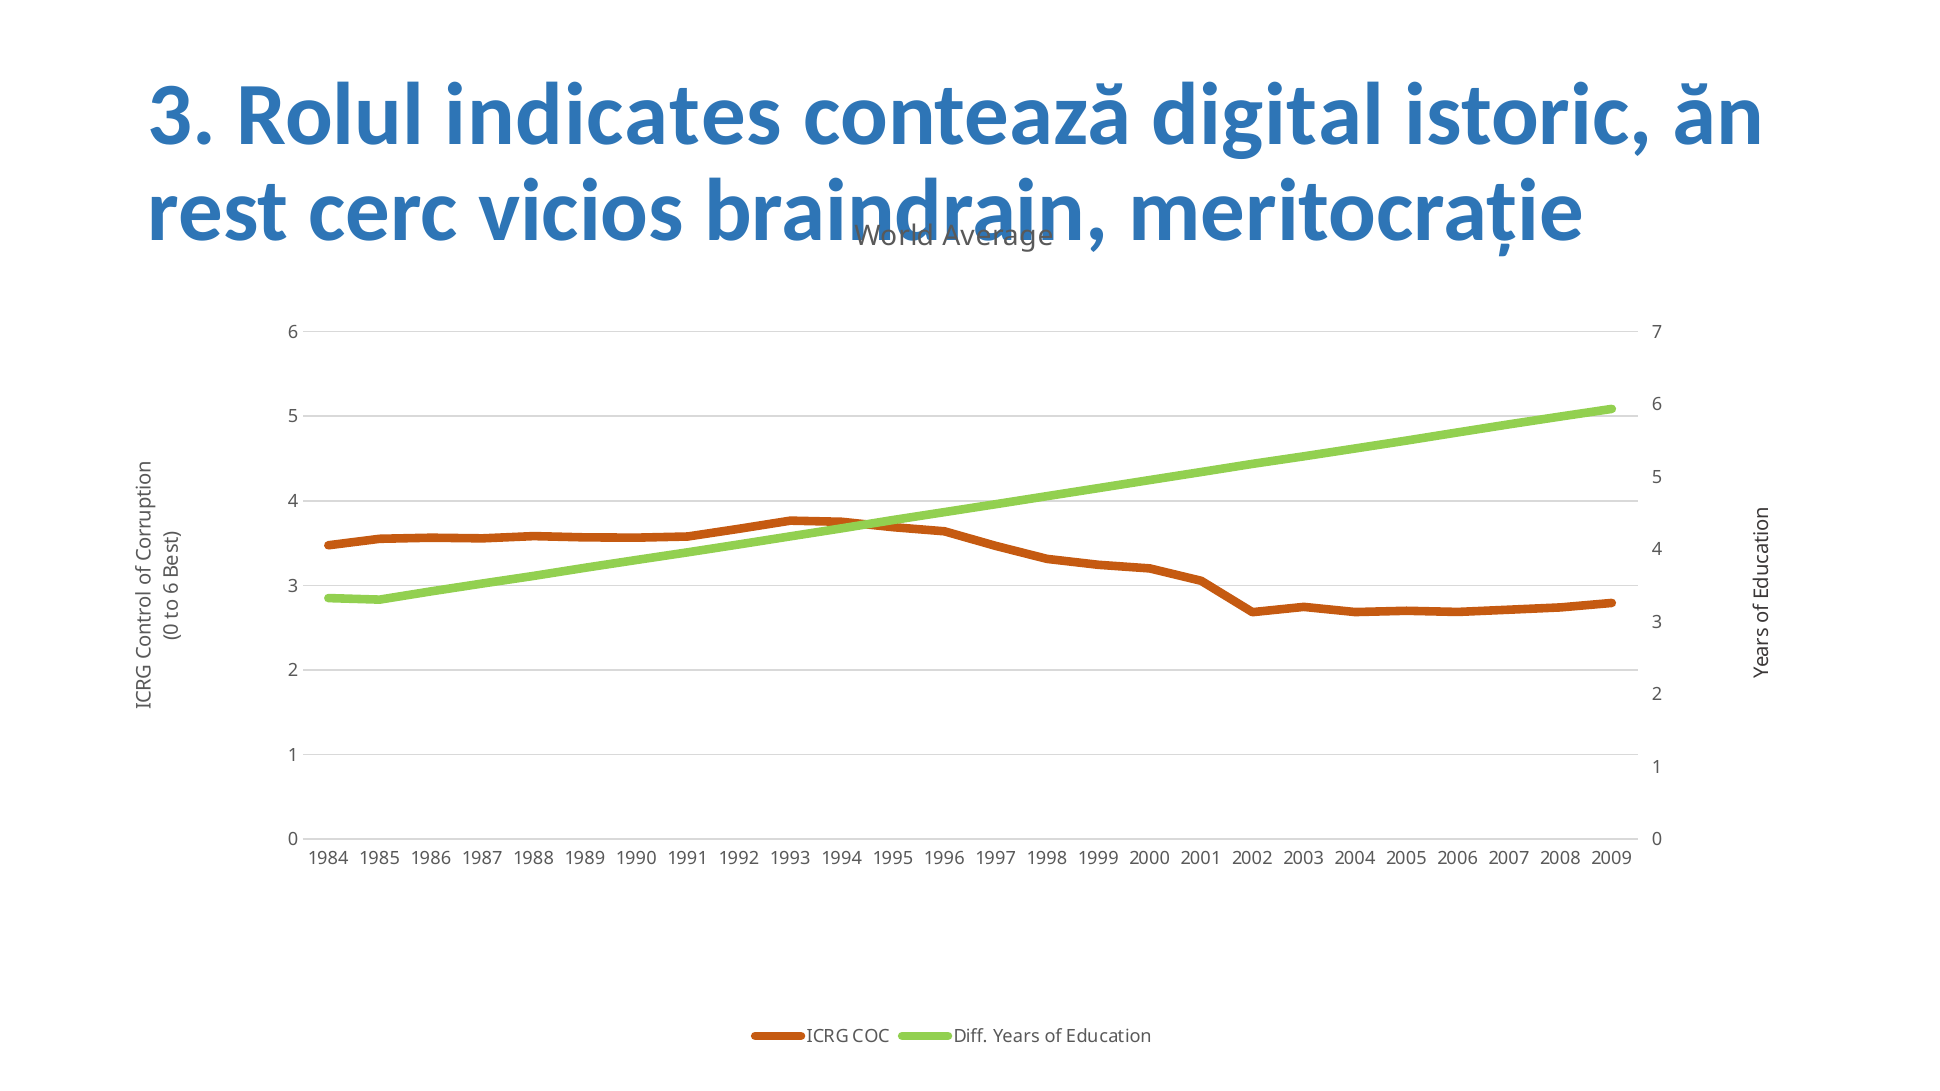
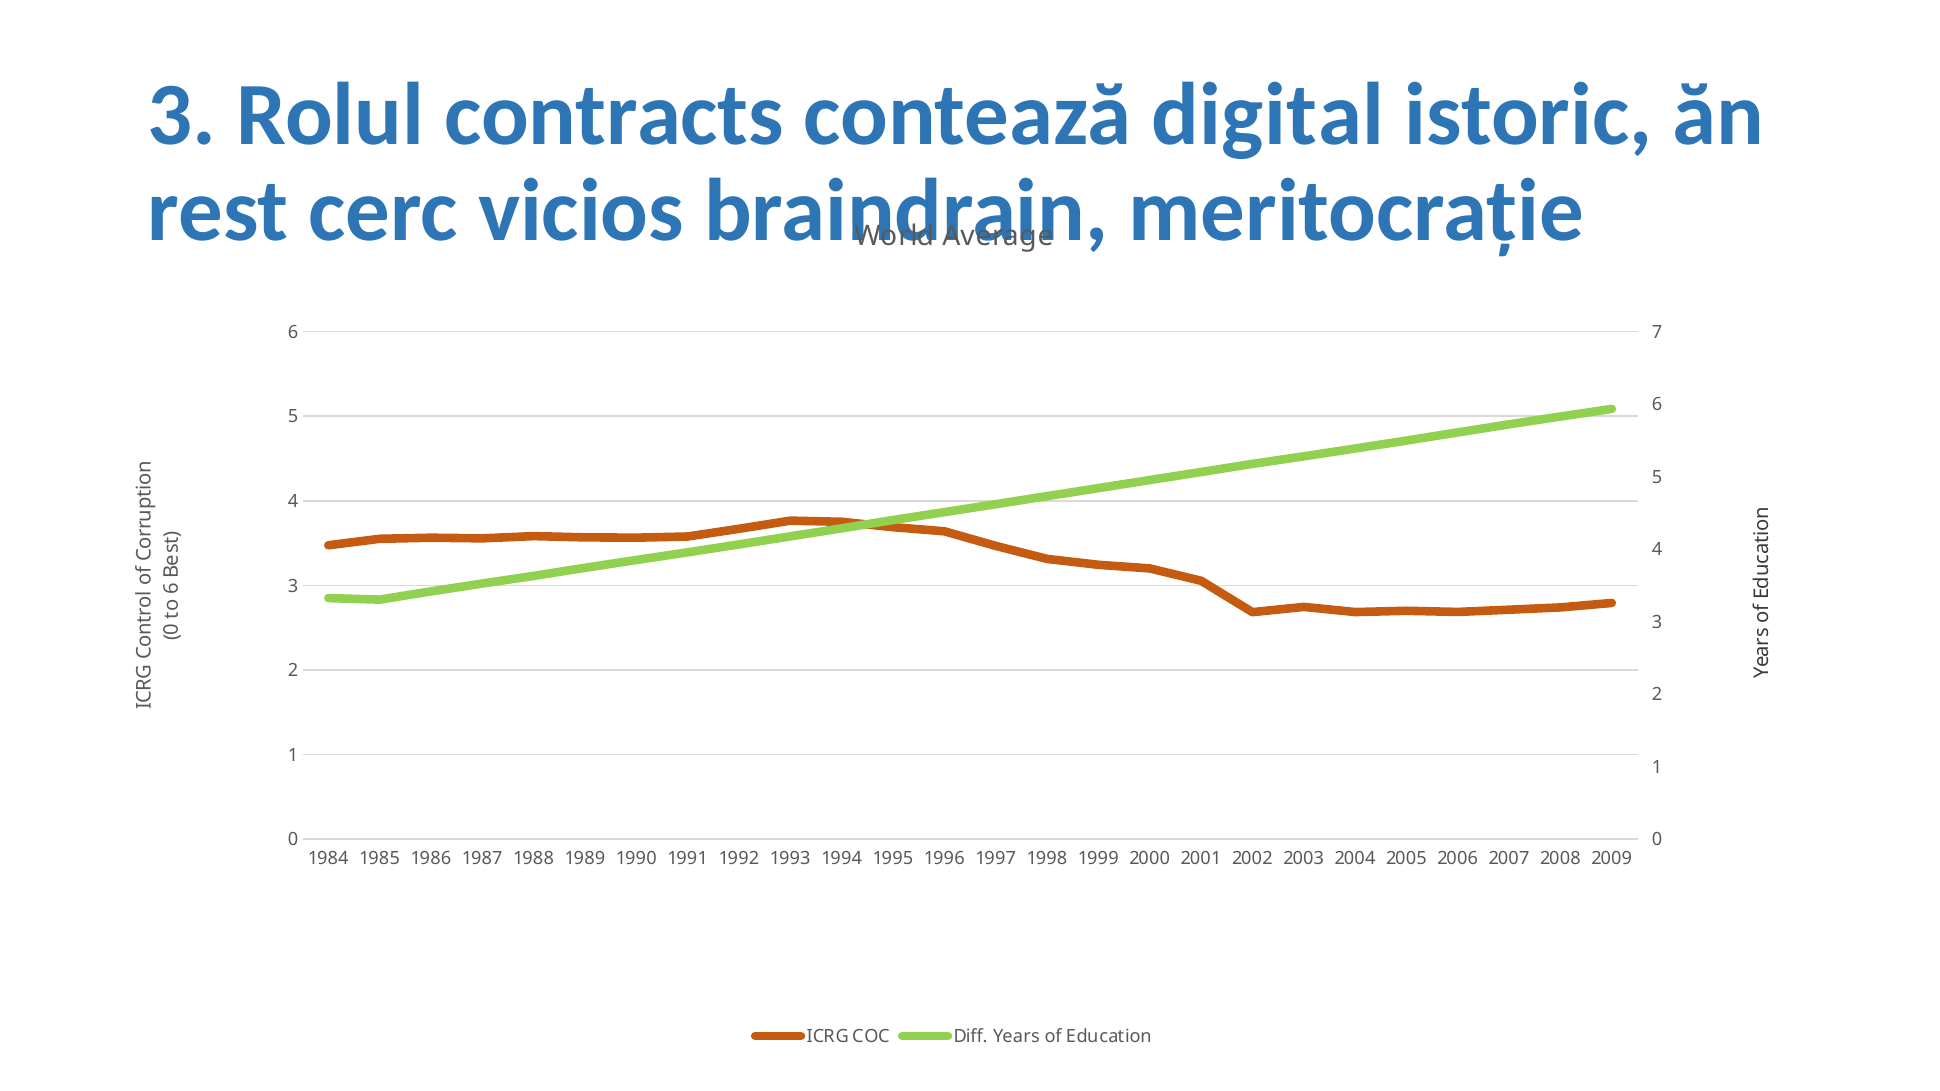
indicates: indicates -> contracts (614, 115)
